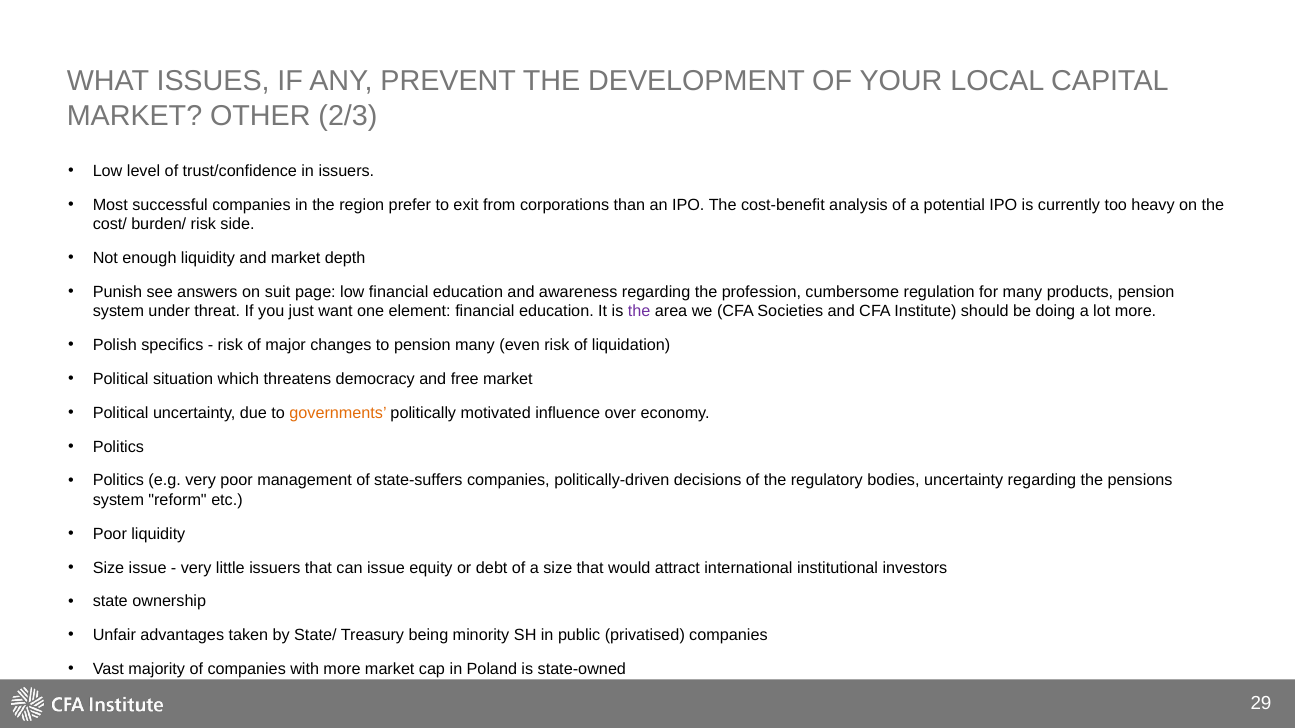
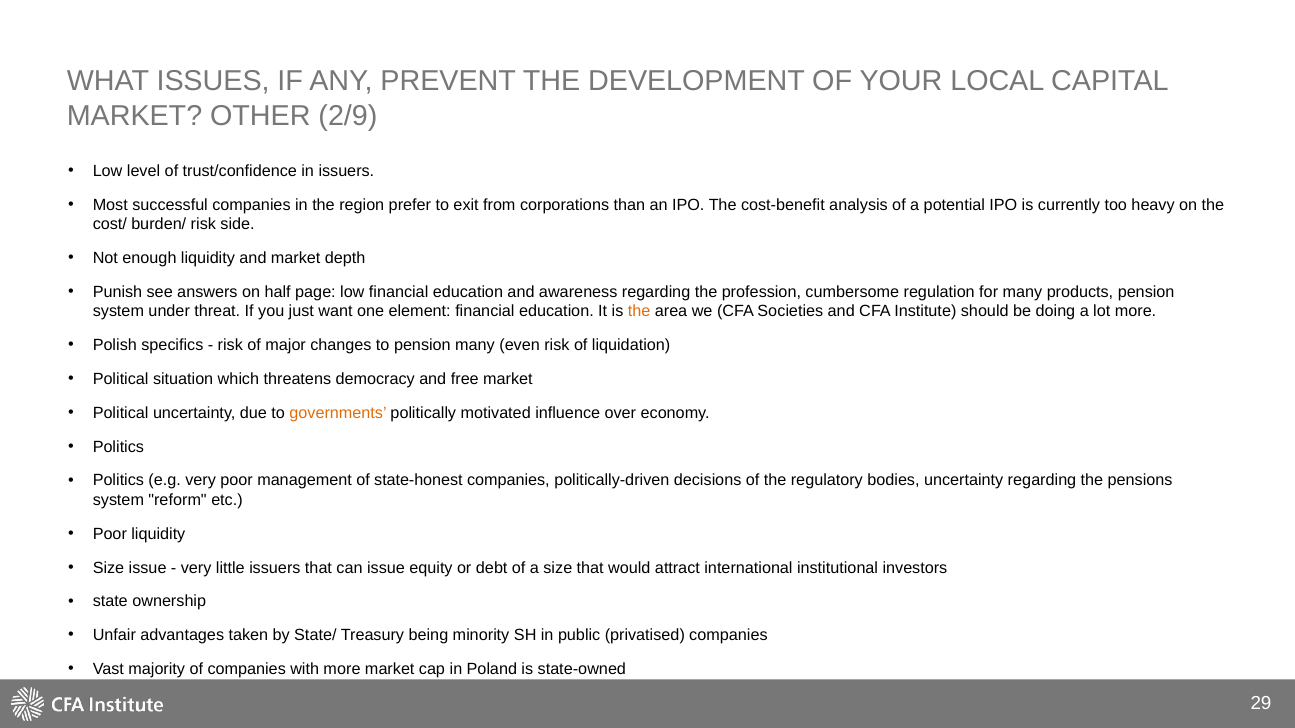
2/3: 2/3 -> 2/9 (348, 116)
suit: suit -> half (278, 292)
the colour: purple -> orange (639, 312)
state-suffers: state-suffers -> state-honest (418, 481)
